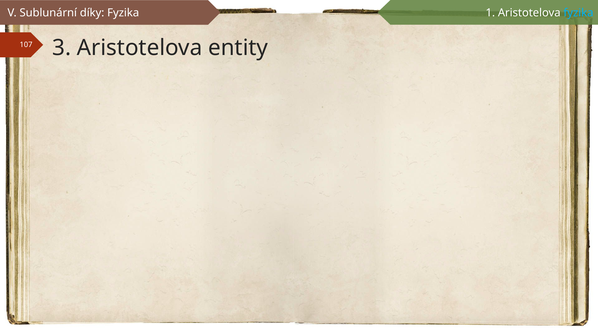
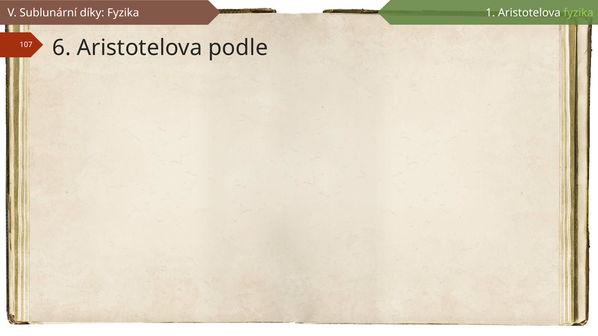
fyzika colour: light blue -> light green (578, 13)
3: 3 -> 6 (62, 48)
entity: entity -> podle (238, 48)
